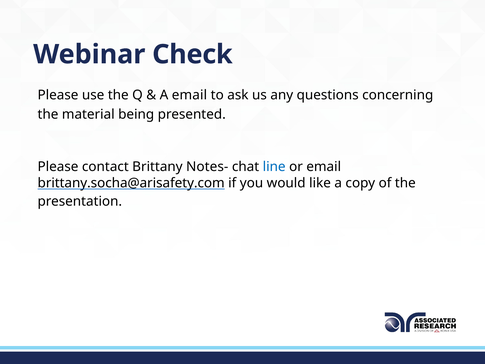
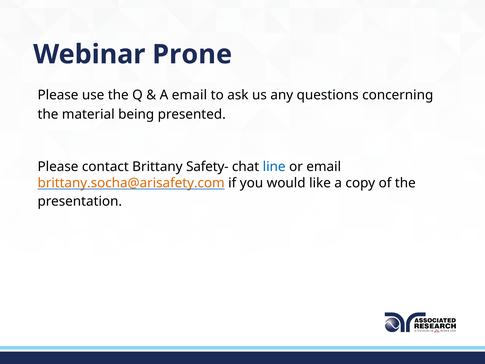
Check: Check -> Prone (192, 54)
Notes-: Notes- -> Safety- (207, 167)
brittany.socha@arisafety.com colour: black -> orange (131, 183)
